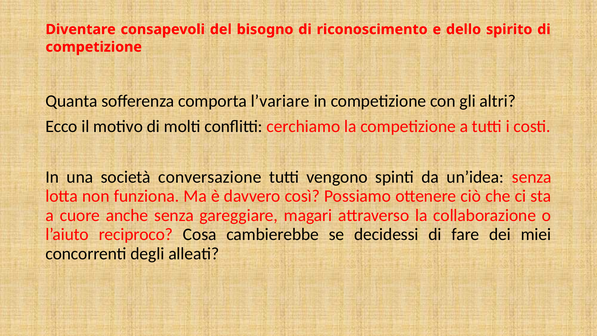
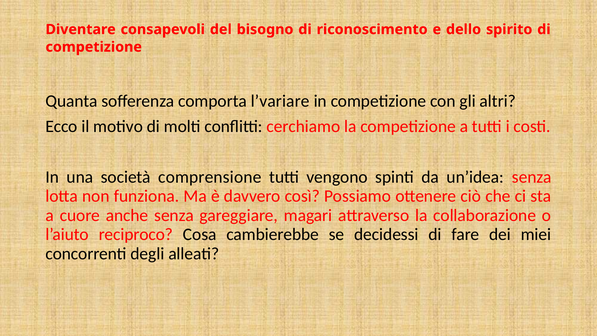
conversazione: conversazione -> comprensione (210, 177)
